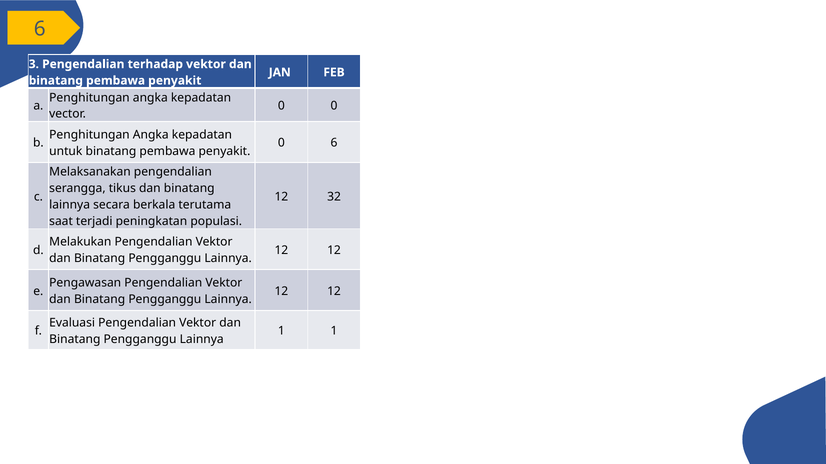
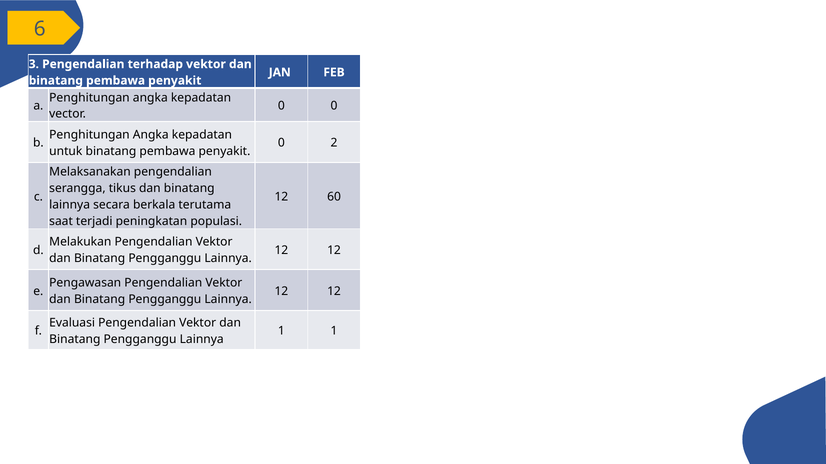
0 6: 6 -> 2 (334, 143)
32: 32 -> 60 (334, 197)
